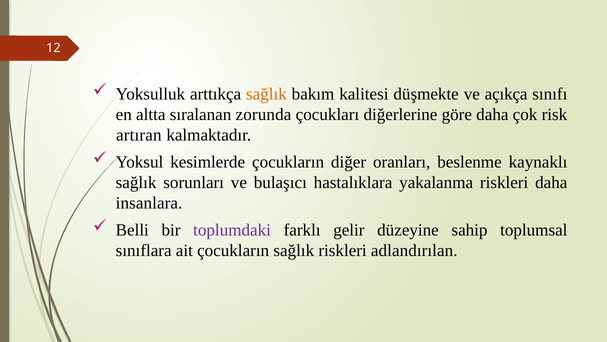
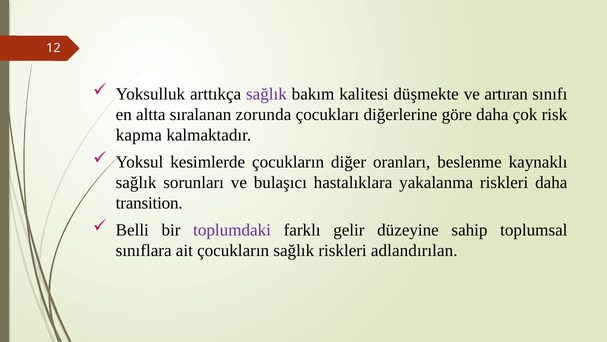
sağlık colour: orange -> purple (266, 94)
açıkça: açıkça -> artıran (506, 94)
artıran: artıran -> kapma (139, 135)
insanlara: insanlara -> transition (149, 203)
